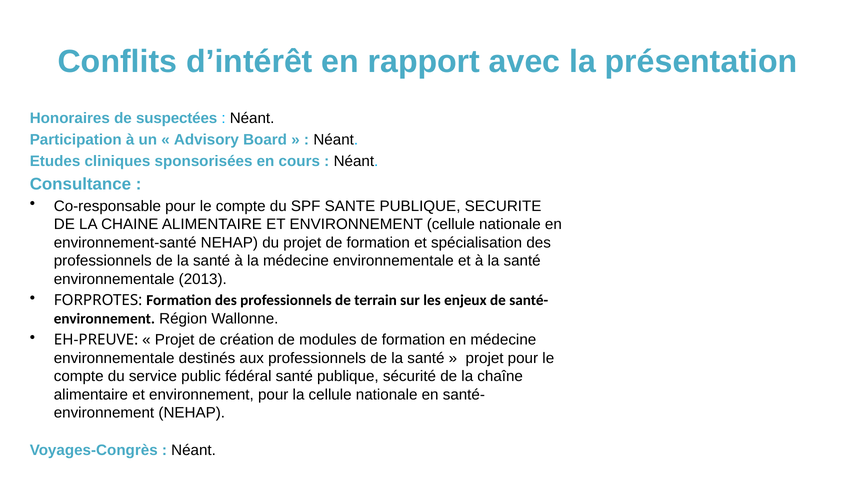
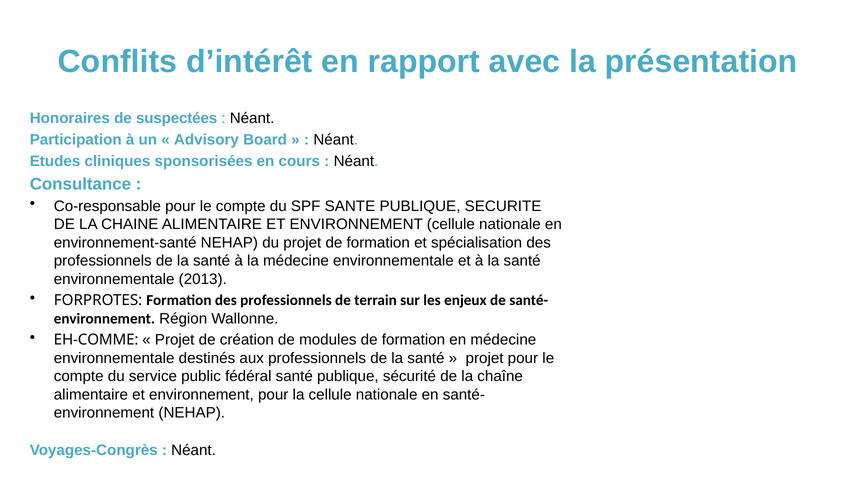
EH-PREUVE: EH-PREUVE -> EH-COMME (96, 340)
